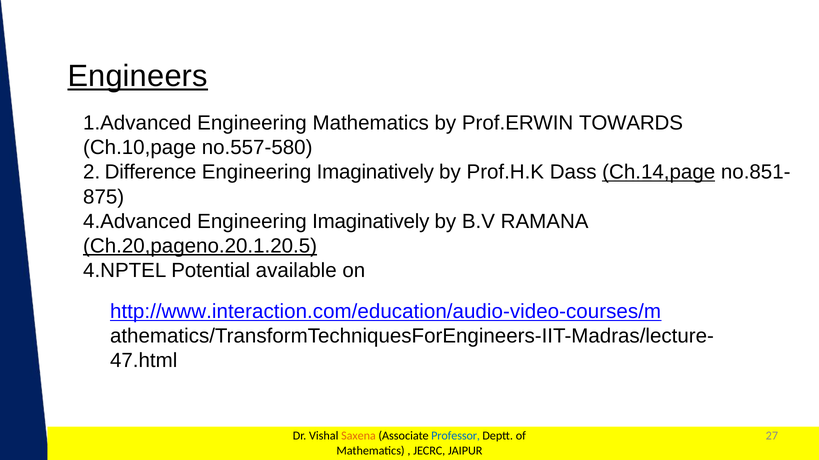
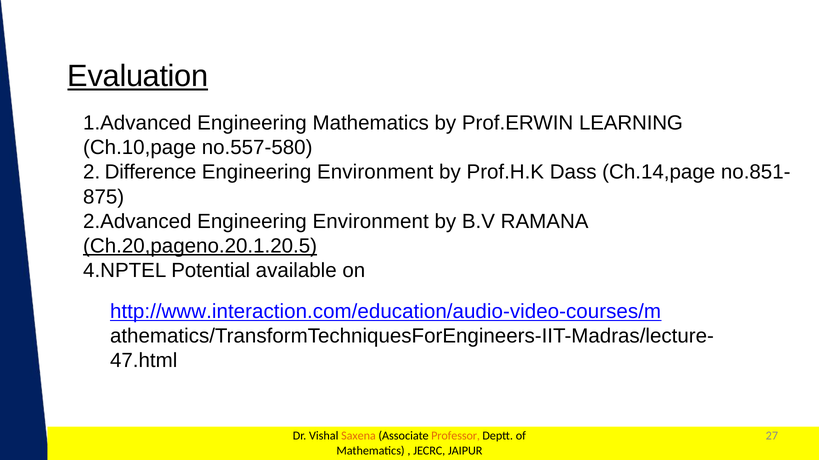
Engineers: Engineers -> Evaluation (138, 76)
TOWARDS: TOWARDS -> LEARNING (631, 123)
Imaginatively: Imaginatively -> Environment (375, 172)
Ch.14,page underline: present -> none (659, 172)
4.Advanced: 4.Advanced -> 2.Advanced (137, 222)
Imaginatively: Imaginatively -> Environment (371, 222)
Professor colour: blue -> orange (456, 436)
